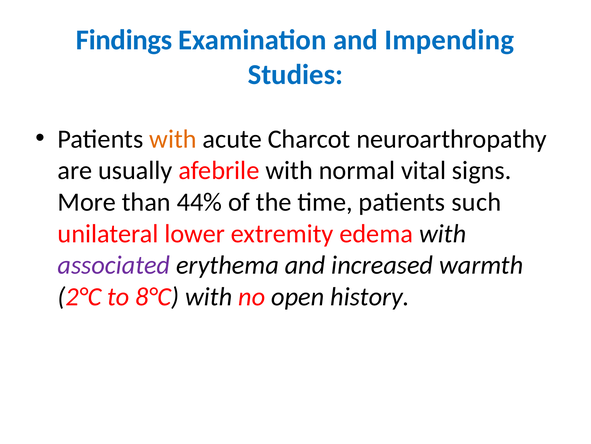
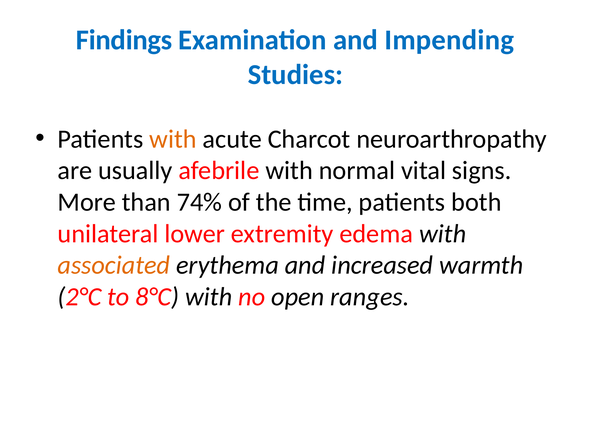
44%: 44% -> 74% (199, 202)
such: such -> both (476, 202)
associated colour: purple -> orange (114, 265)
history: history -> ranges (370, 296)
